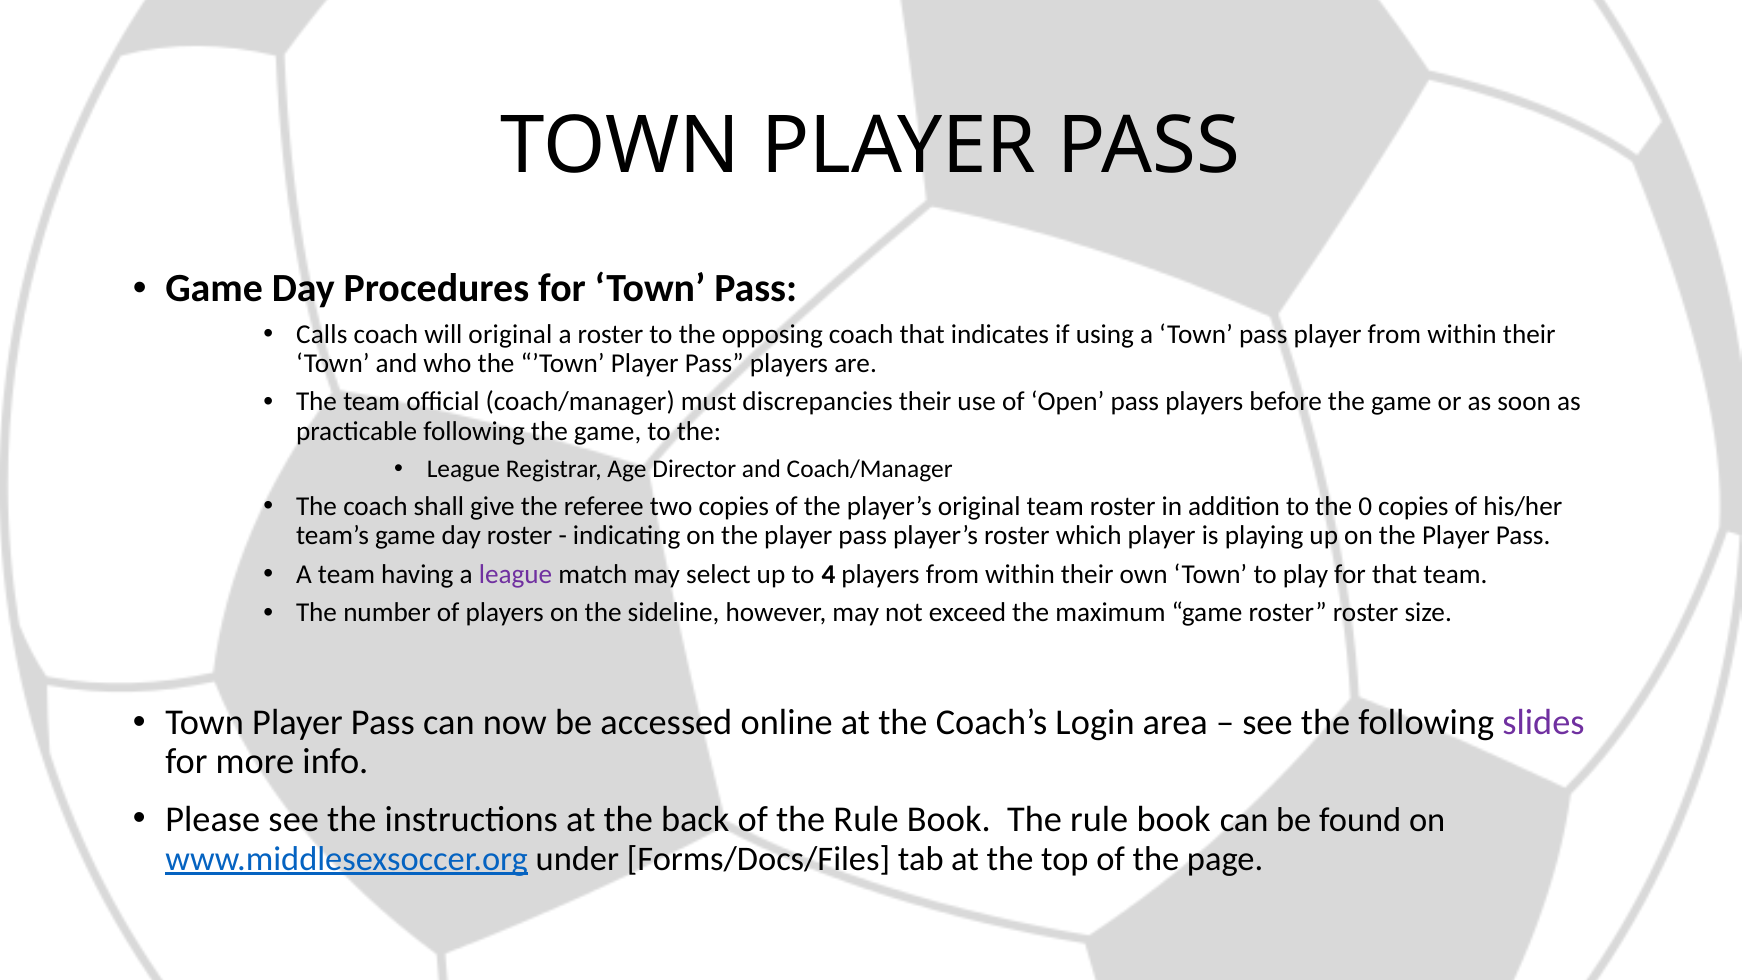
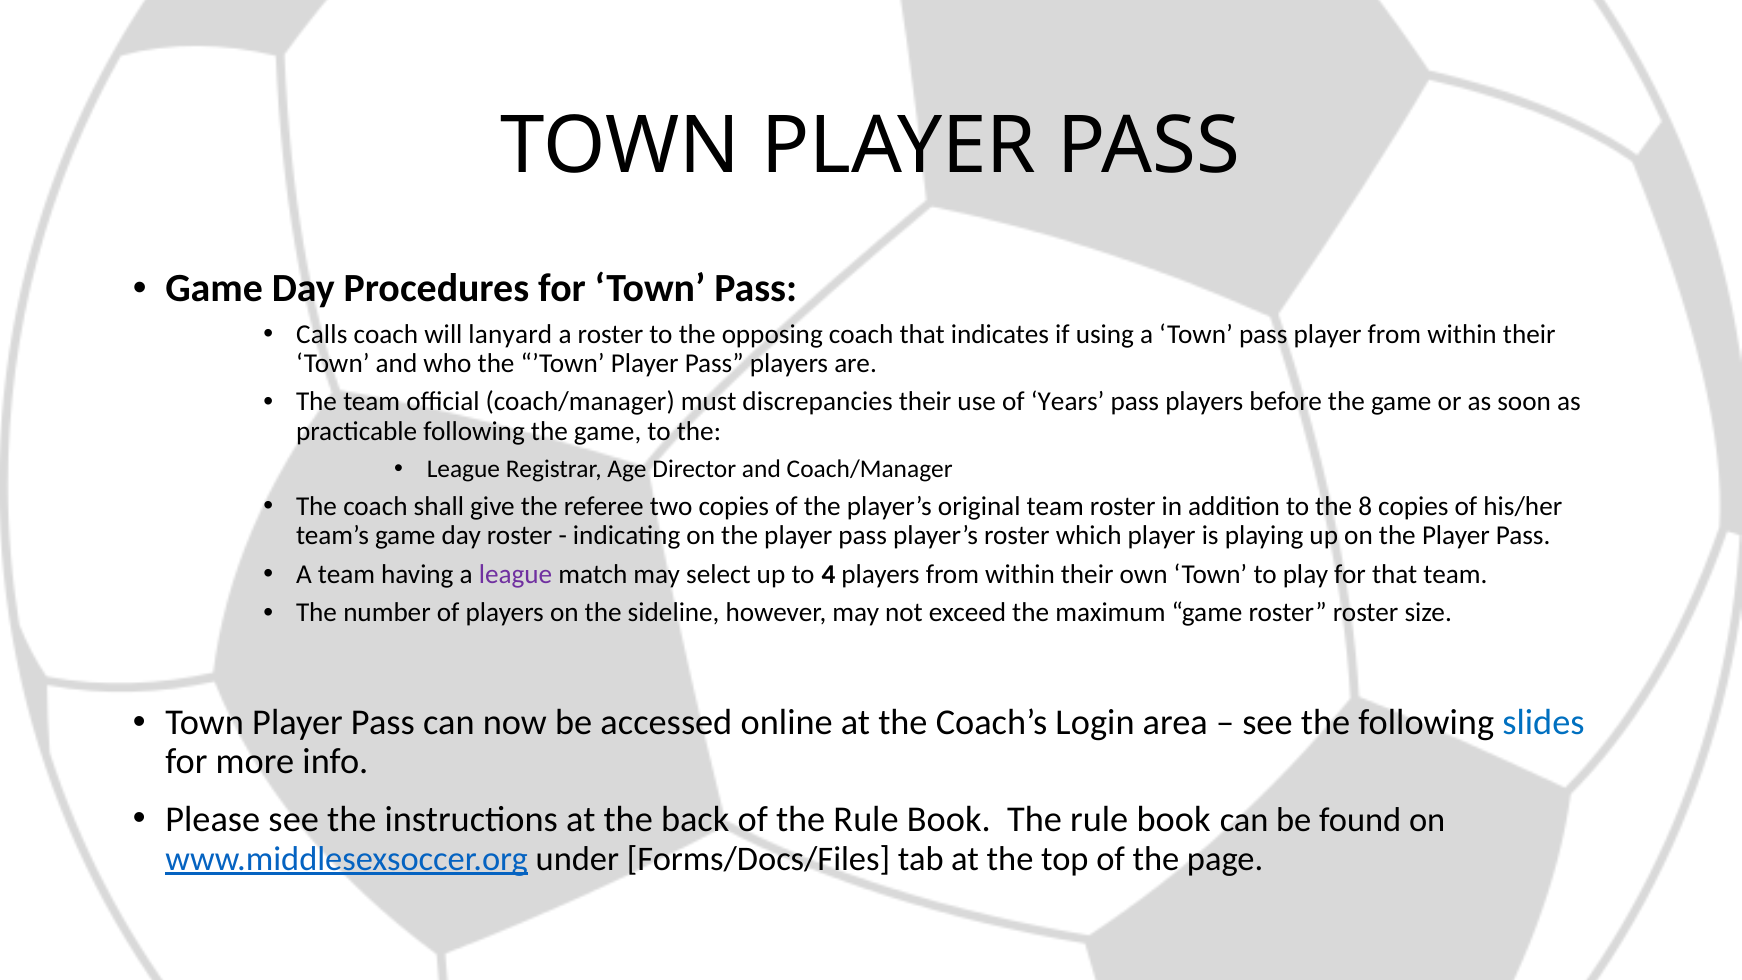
will original: original -> lanyard (510, 334)
Open: Open -> Years (1068, 402)
0: 0 -> 8 (1365, 506)
slides colour: purple -> blue (1543, 723)
